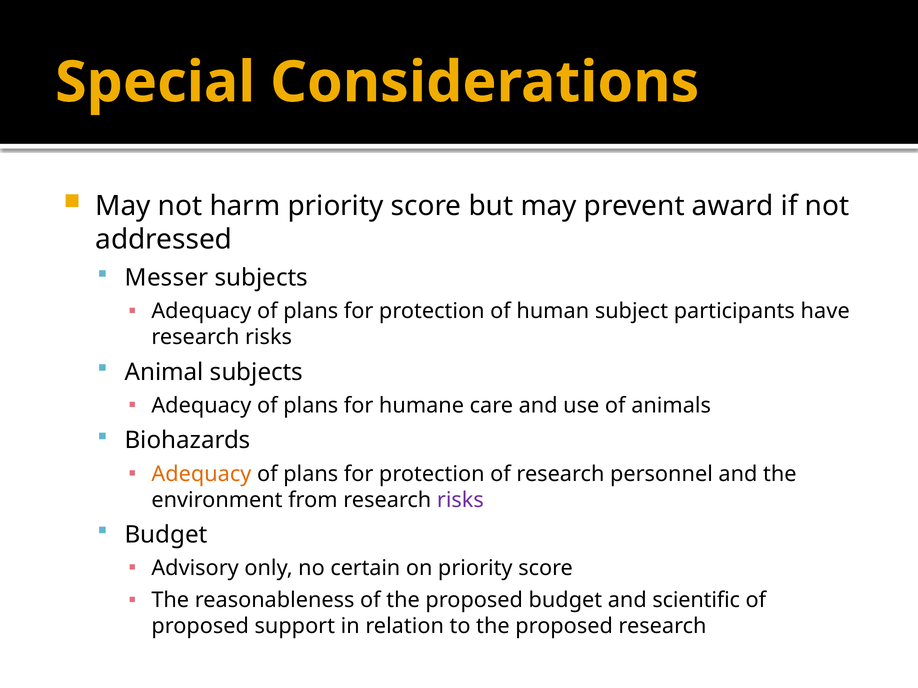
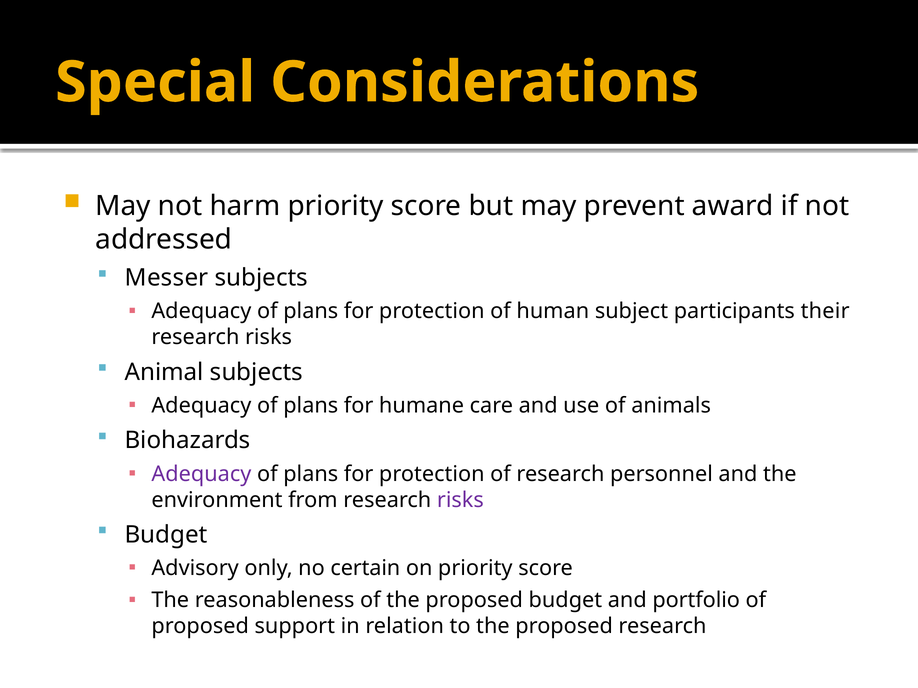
have: have -> their (825, 312)
Adequacy colour: orange -> purple (201, 474)
scientific: scientific -> portfolio (696, 601)
